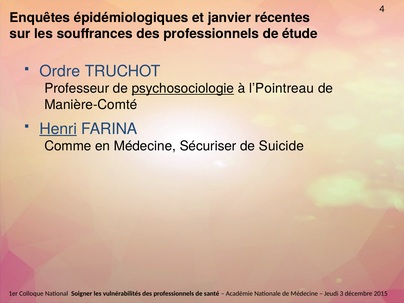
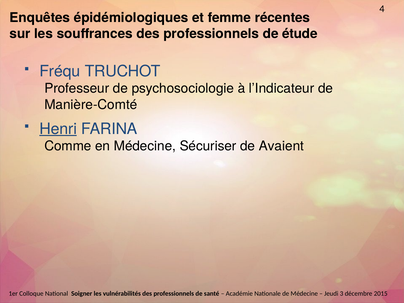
janvier: janvier -> femme (229, 18)
Ordre: Ordre -> Fréqu (60, 71)
psychosociologie underline: present -> none (183, 89)
l’Pointreau: l’Pointreau -> l’Indicateur (282, 89)
Suicide: Suicide -> Avaient (281, 146)
